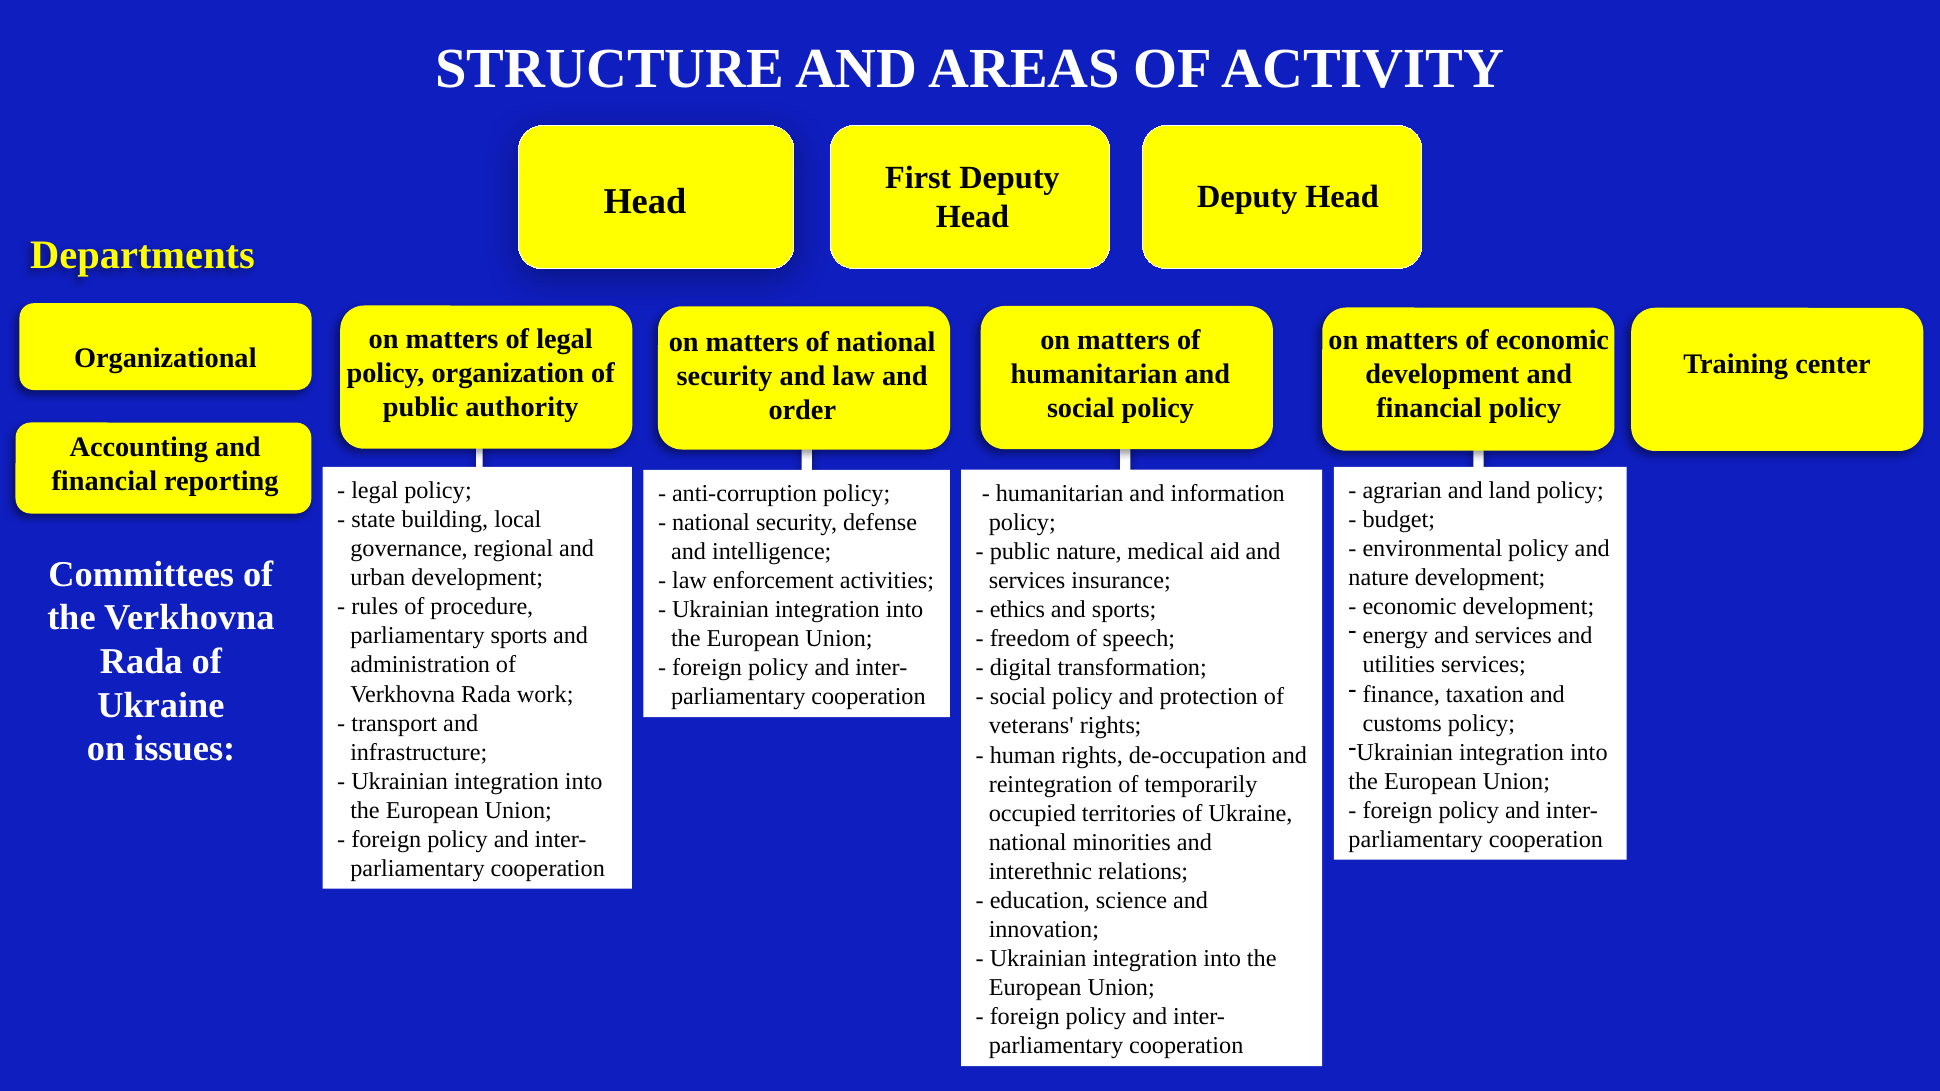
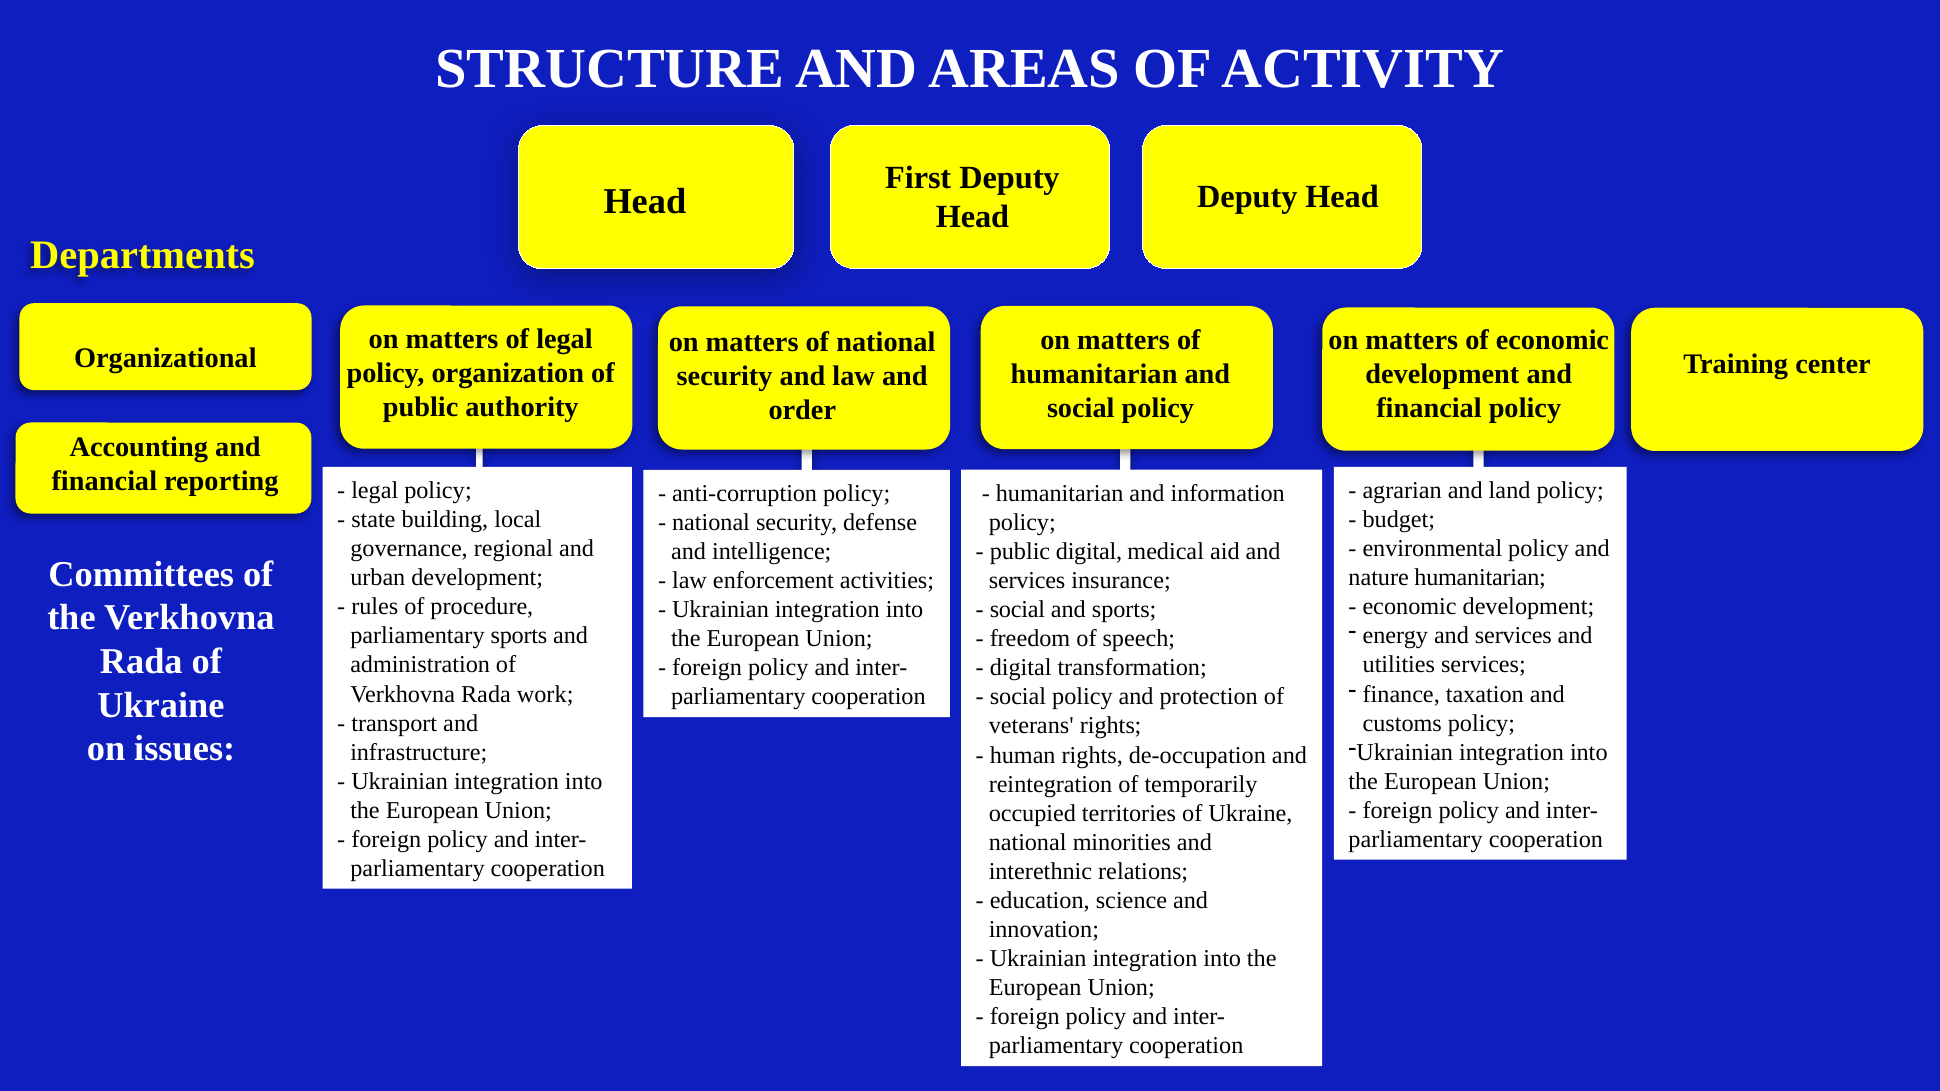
public nature: nature -> digital (1089, 551)
nature development: development -> humanitarian (1480, 578)
ethics: ethics -> social (1017, 610)
